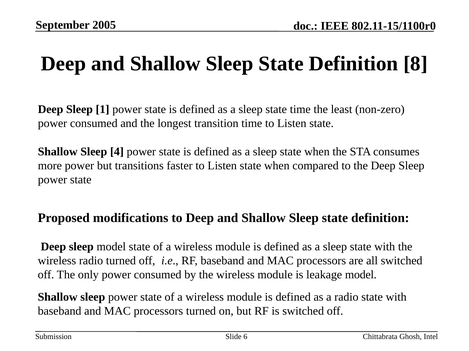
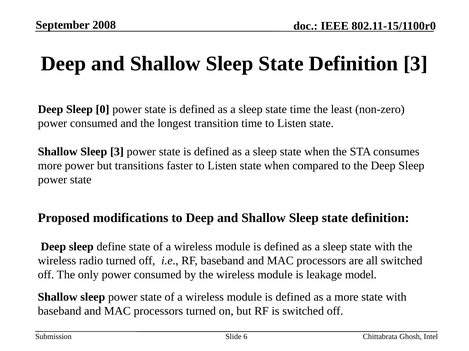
2005: 2005 -> 2008 (104, 25)
Definition 8: 8 -> 3 (415, 64)
1: 1 -> 0 (103, 110)
Sleep 4: 4 -> 3 (117, 152)
sleep model: model -> define (111, 247)
a radio: radio -> more (346, 298)
